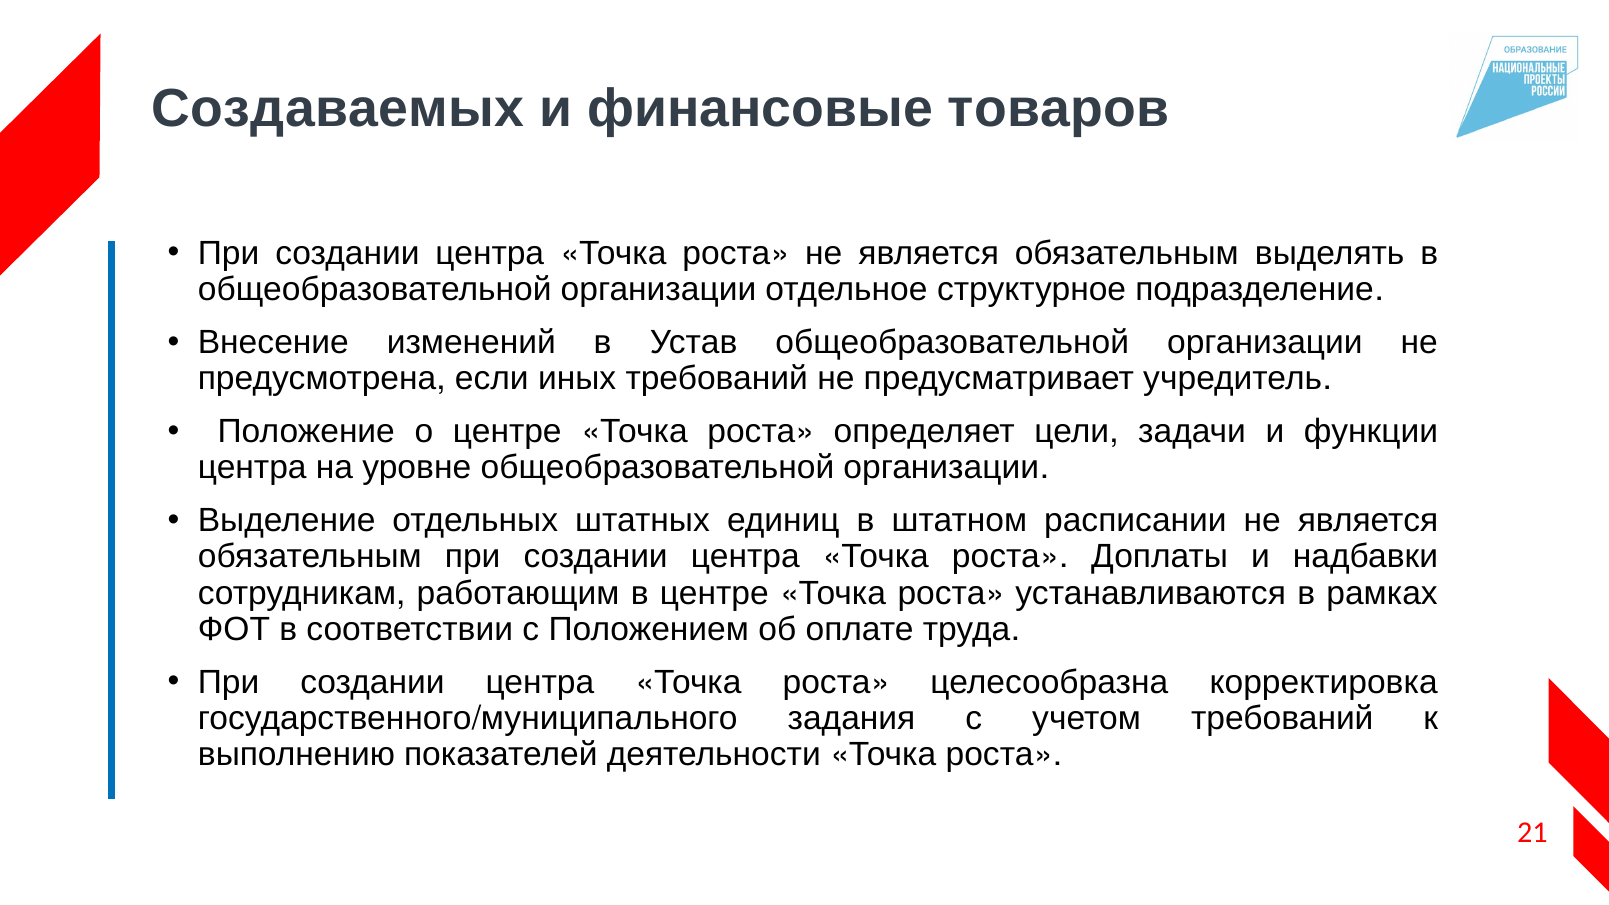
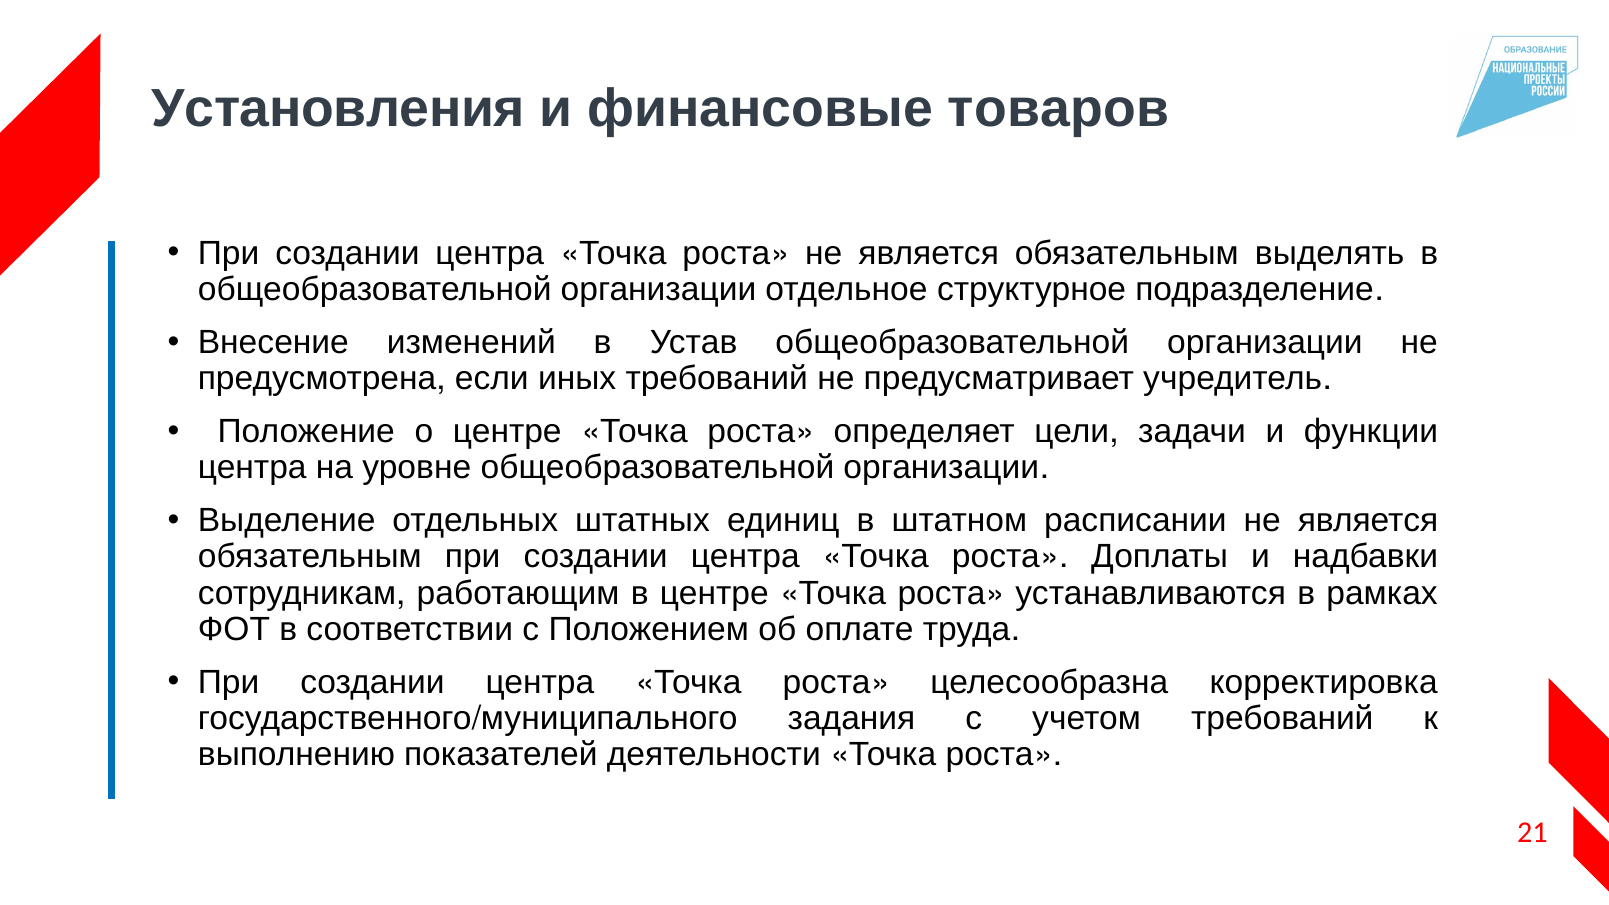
Создаваемых: Создаваемых -> Установления (338, 108)
